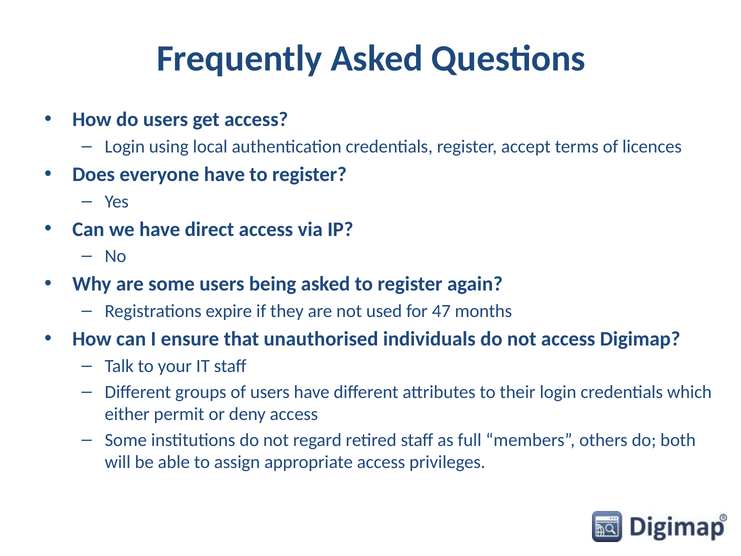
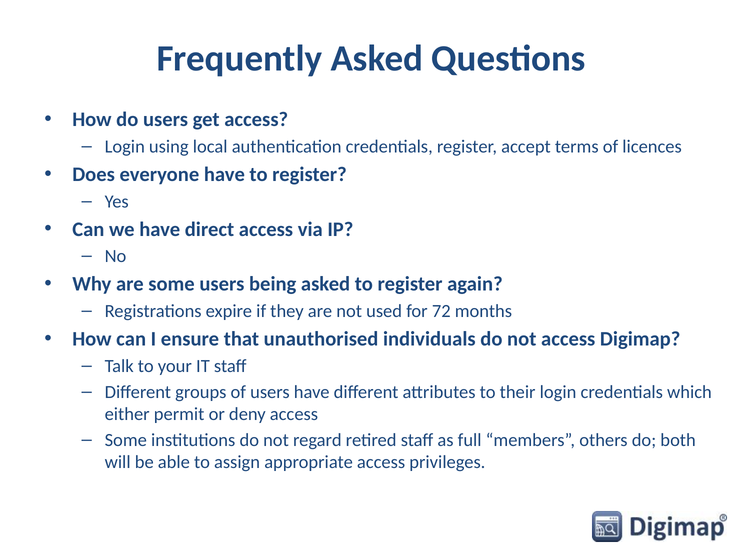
47: 47 -> 72 (441, 311)
